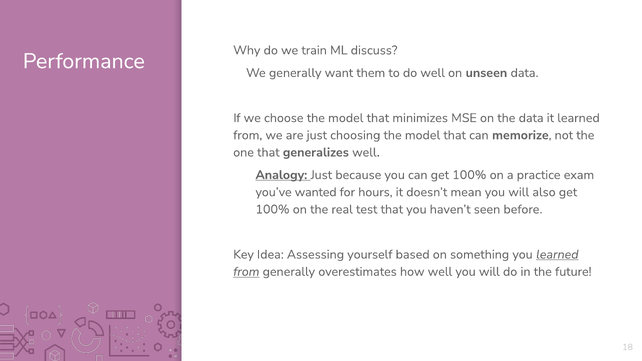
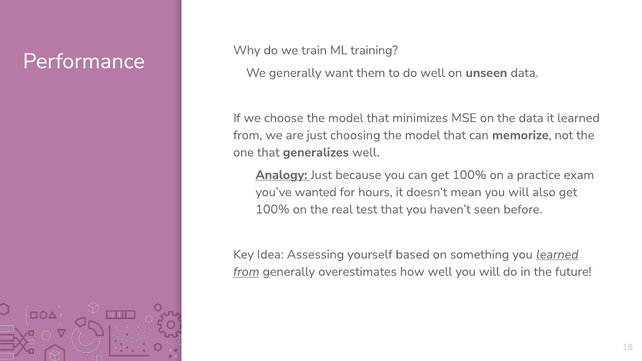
discuss: discuss -> training (374, 50)
